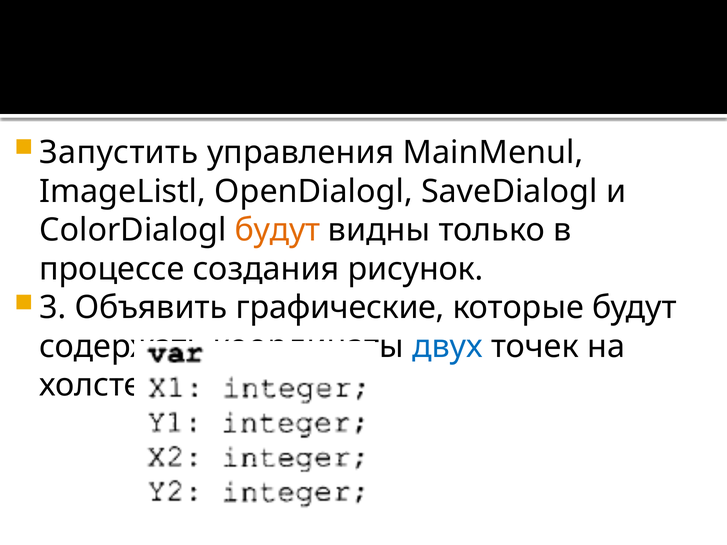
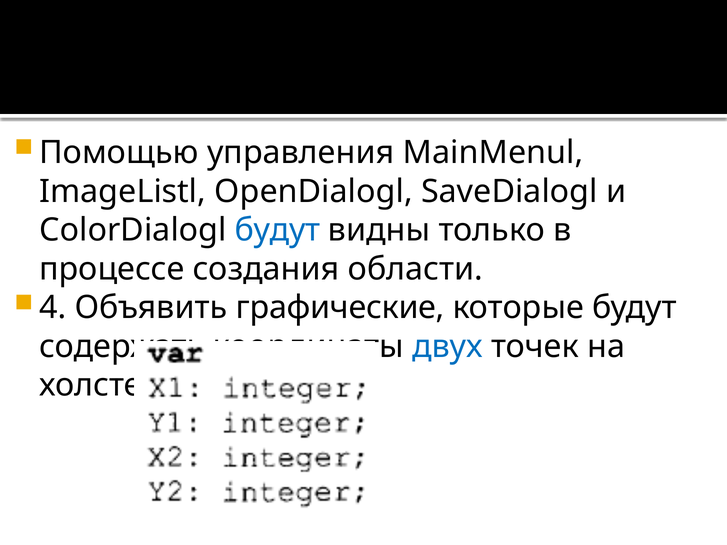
Запустить: Запустить -> Помощью (119, 153)
будут colour: orange -> blue (277, 230)
рисунок: рисунок -> области (415, 269)
3: 3 -> 4 (53, 308)
